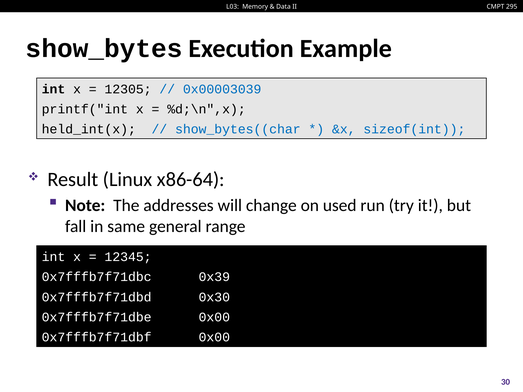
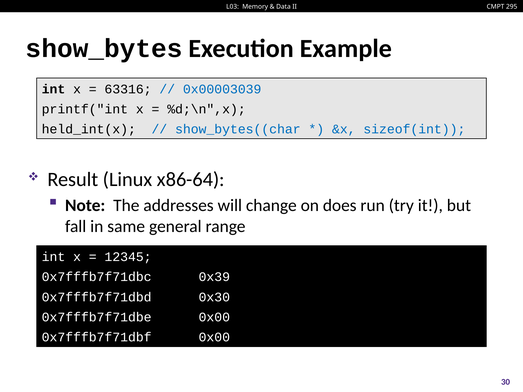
12305: 12305 -> 63316 (128, 89)
used: used -> does (340, 206)
